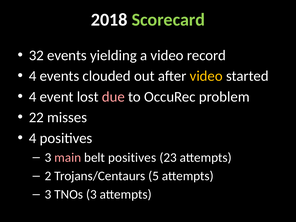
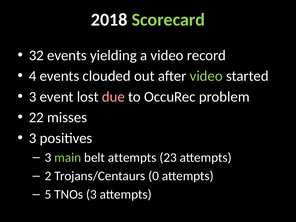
video colour: yellow -> light green (206, 76)
4: 4 -> 3 (33, 97)
4: 4 -> 3 (33, 138)
main colour: pink -> light green (68, 158)
belt positives: positives -> attempts (132, 158)
5: 5 -> 0 (154, 176)
3: 3 -> 5 (48, 194)
